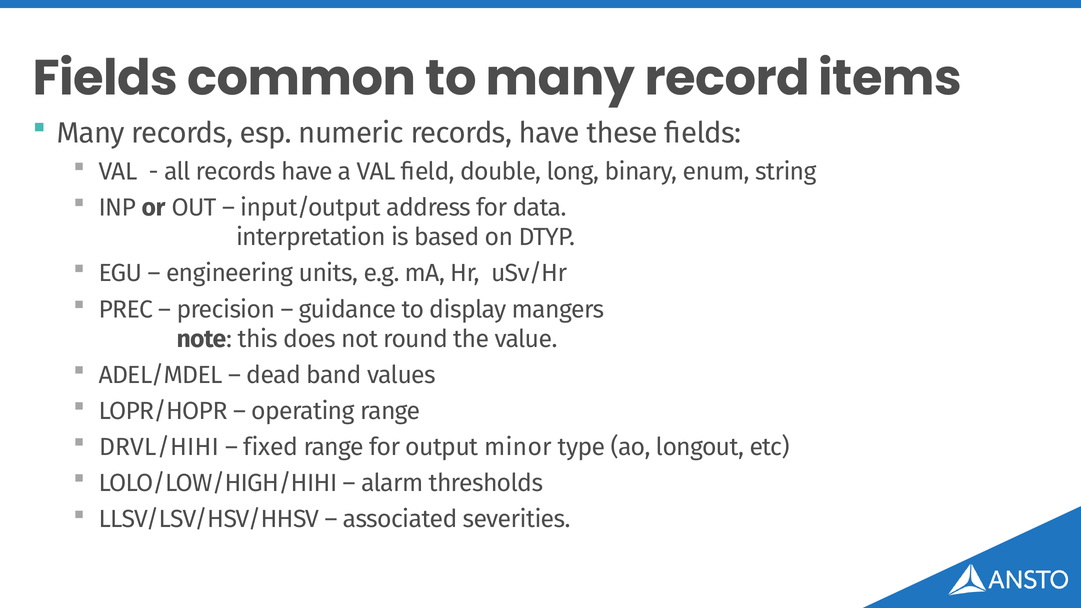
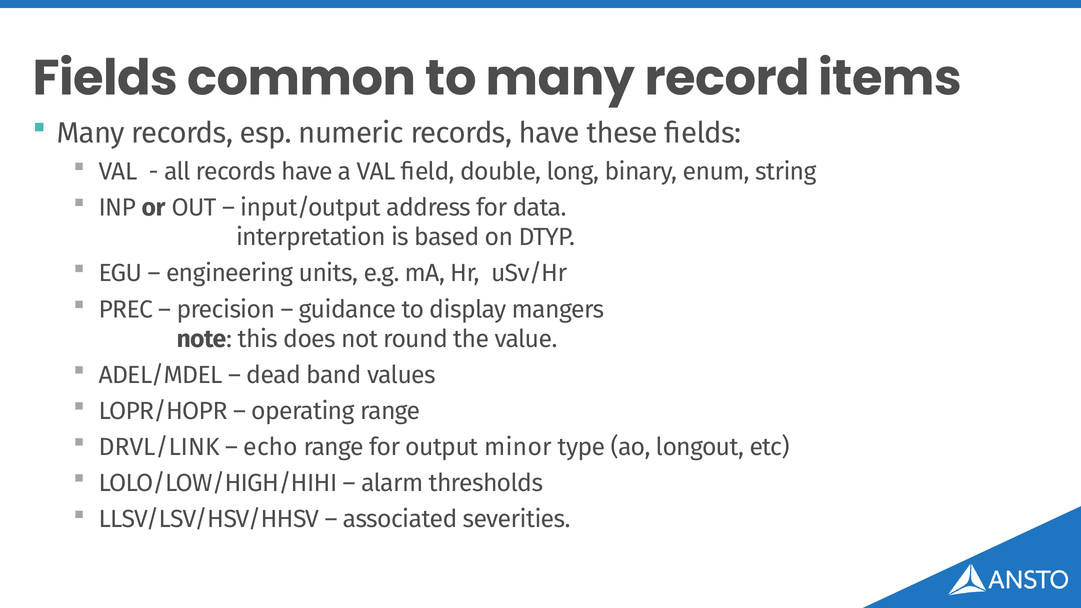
DRVL/HIHI: DRVL/HIHI -> DRVL/LINK (159, 447)
fixed: fixed -> echo (271, 447)
